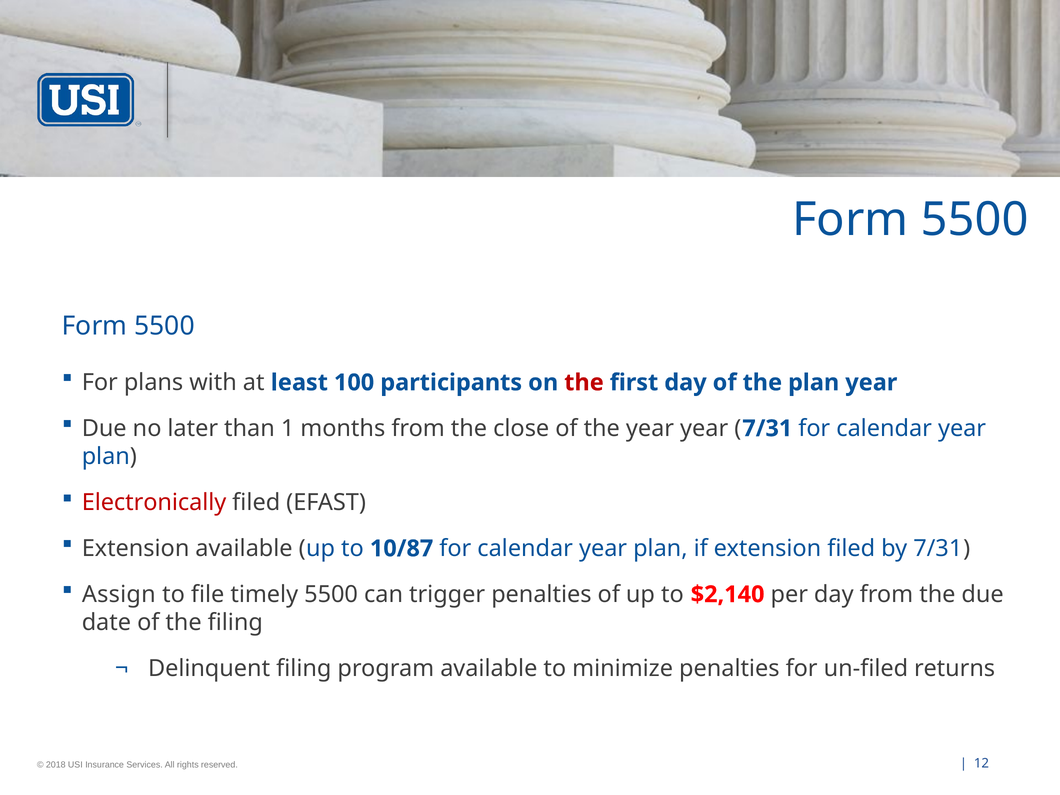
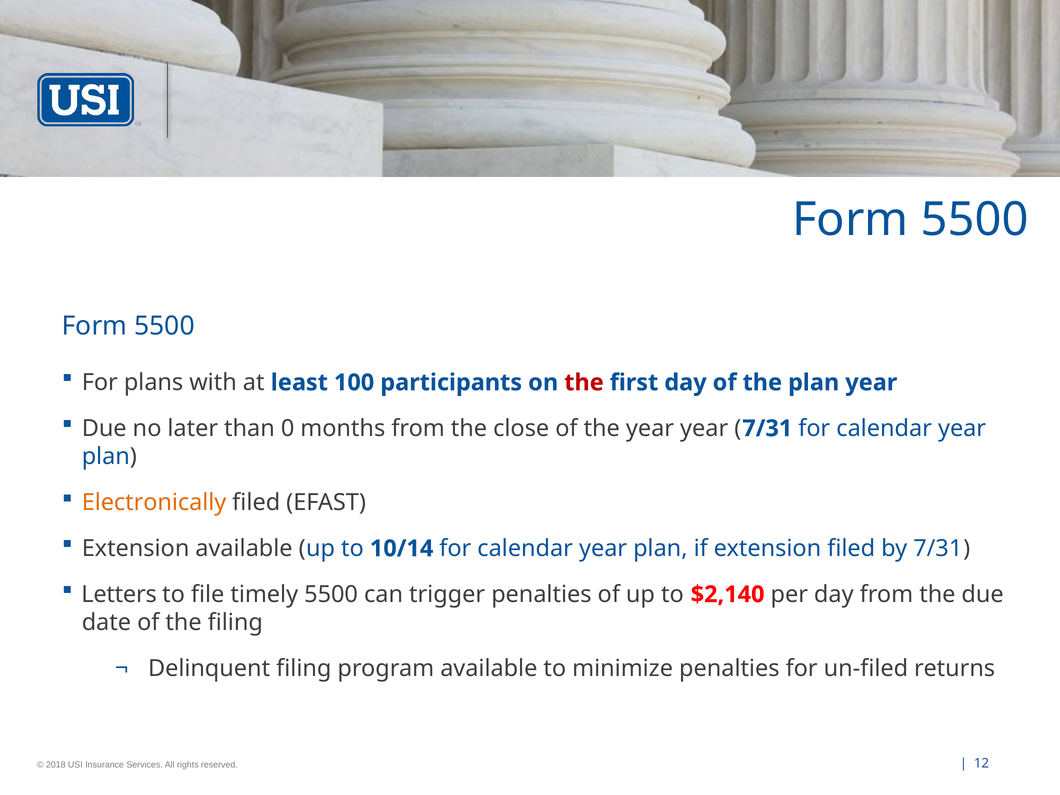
1: 1 -> 0 (288, 428)
Electronically colour: red -> orange (154, 503)
10/87: 10/87 -> 10/14 (402, 549)
Assign: Assign -> Letters (119, 594)
